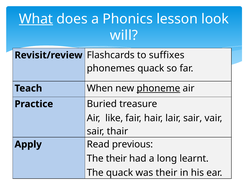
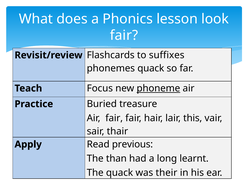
What underline: present -> none (36, 19)
will: will -> fair (124, 35)
When: When -> Focus (100, 88)
Air like: like -> fair (114, 118)
lair sair: sair -> this (193, 118)
The their: their -> than (116, 158)
